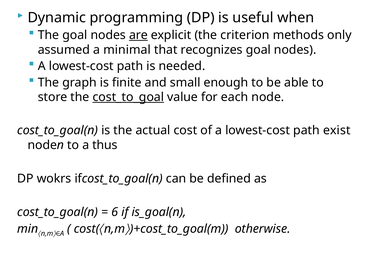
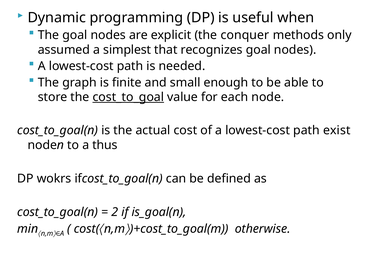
are underline: present -> none (138, 35)
criterion: criterion -> conquer (245, 35)
minimal: minimal -> simplest (127, 50)
6: 6 -> 2 (115, 212)
